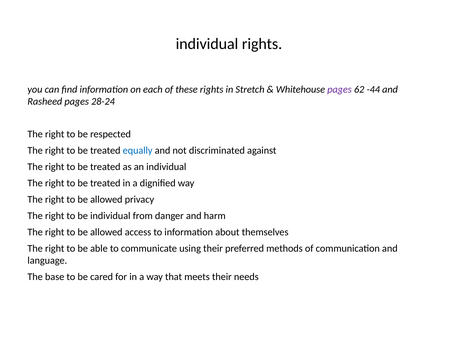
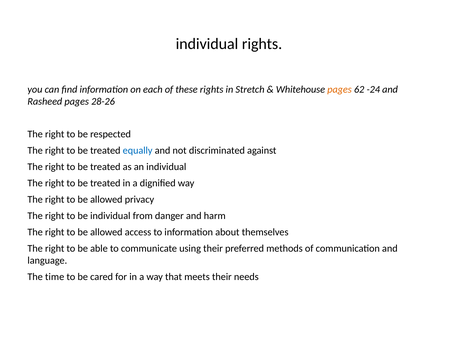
pages colour: purple -> orange (340, 89)
-44: -44 -> -24 (373, 89)
28-24: 28-24 -> 28-26 (103, 101)
base: base -> time (55, 276)
